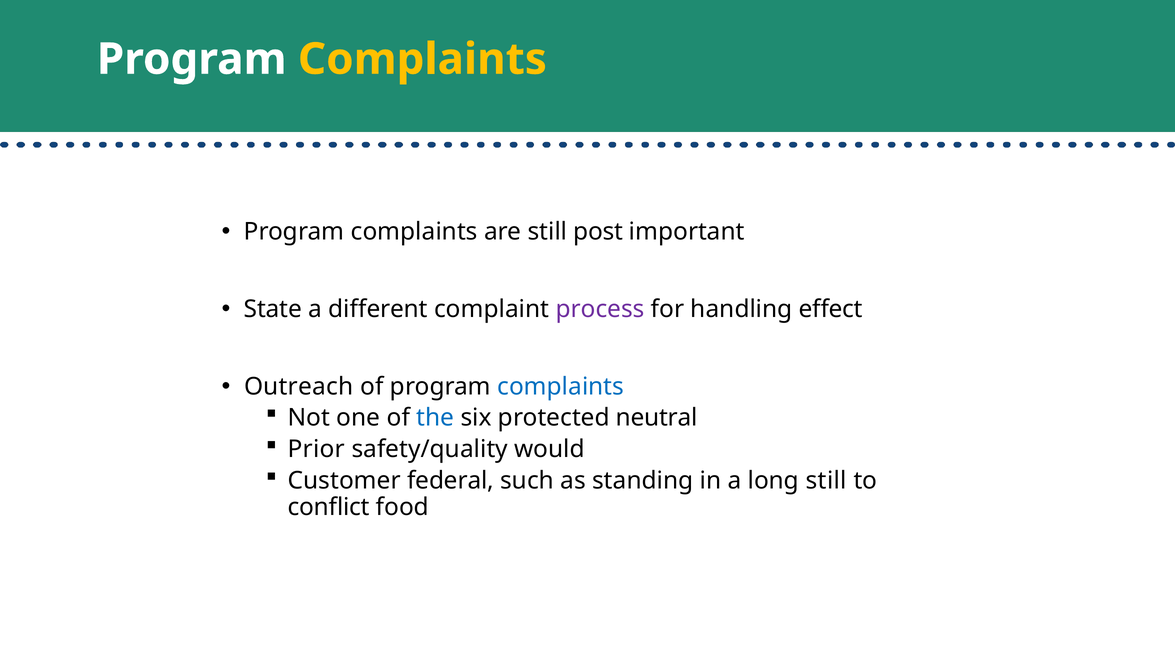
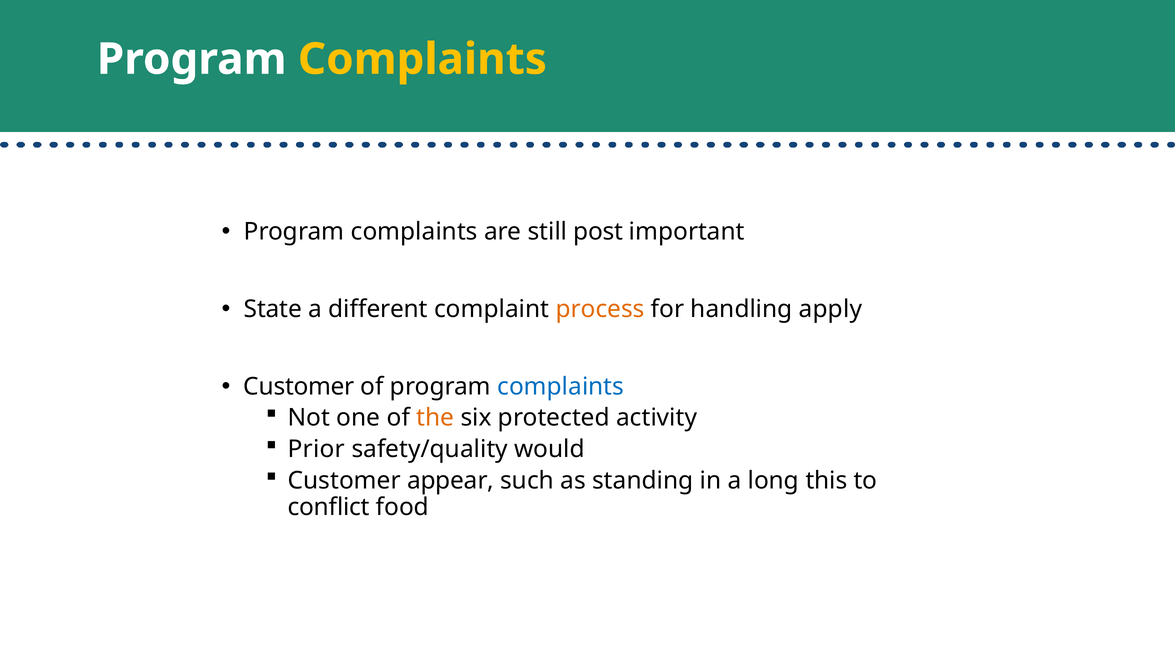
process colour: purple -> orange (600, 309)
effect: effect -> apply (830, 309)
Outreach: Outreach -> Customer (299, 386)
the colour: blue -> orange (435, 418)
neutral: neutral -> activity (657, 418)
federal: federal -> appear (451, 481)
long still: still -> this (826, 481)
